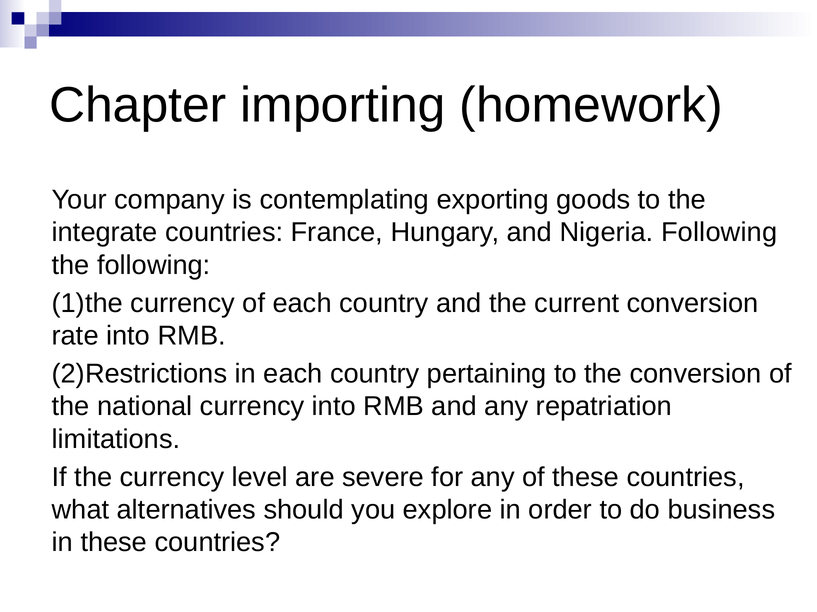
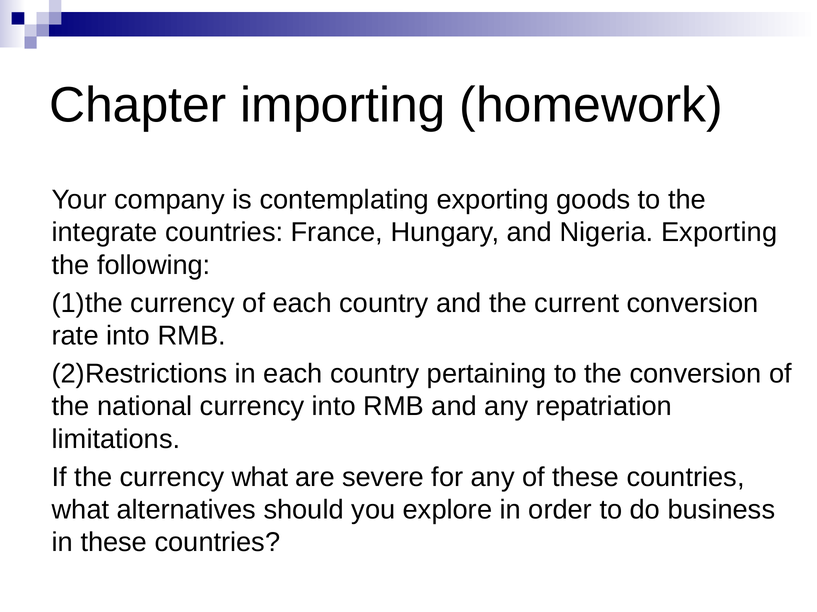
Nigeria Following: Following -> Exporting (719, 233)
currency level: level -> what (260, 478)
